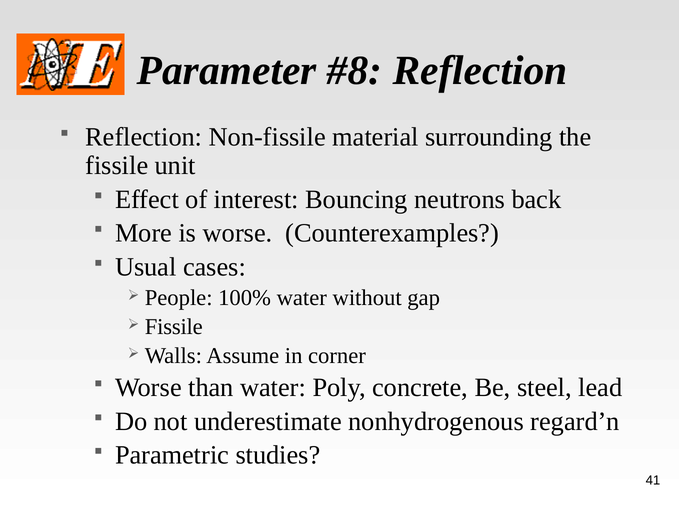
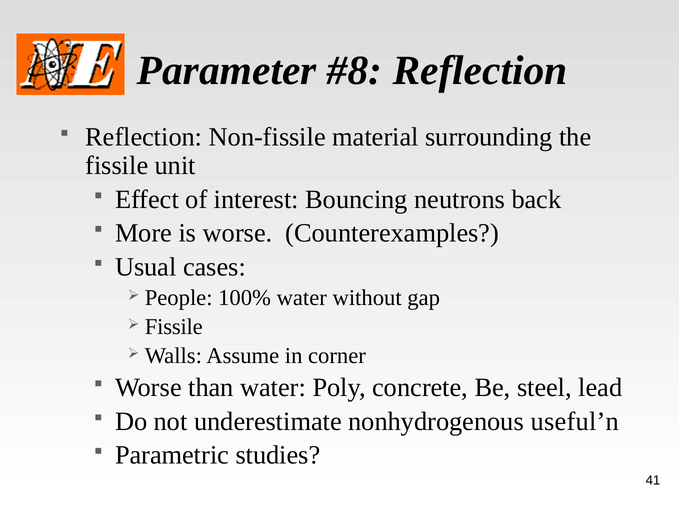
regard’n: regard’n -> useful’n (575, 422)
